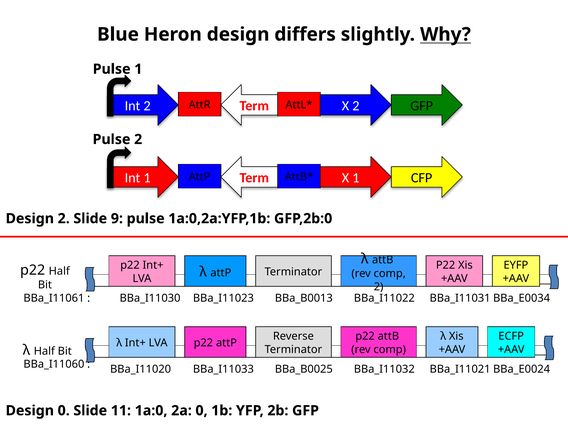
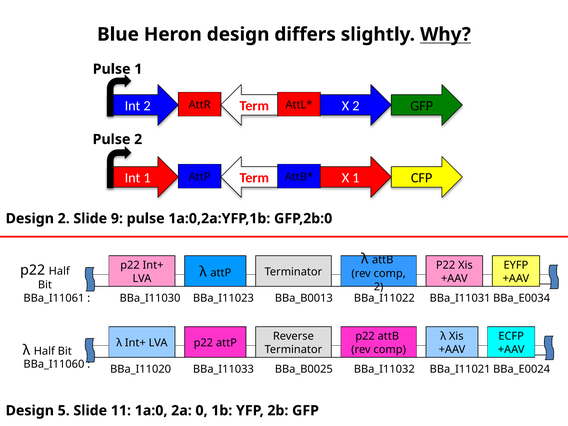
Design 0: 0 -> 5 (64, 411)
